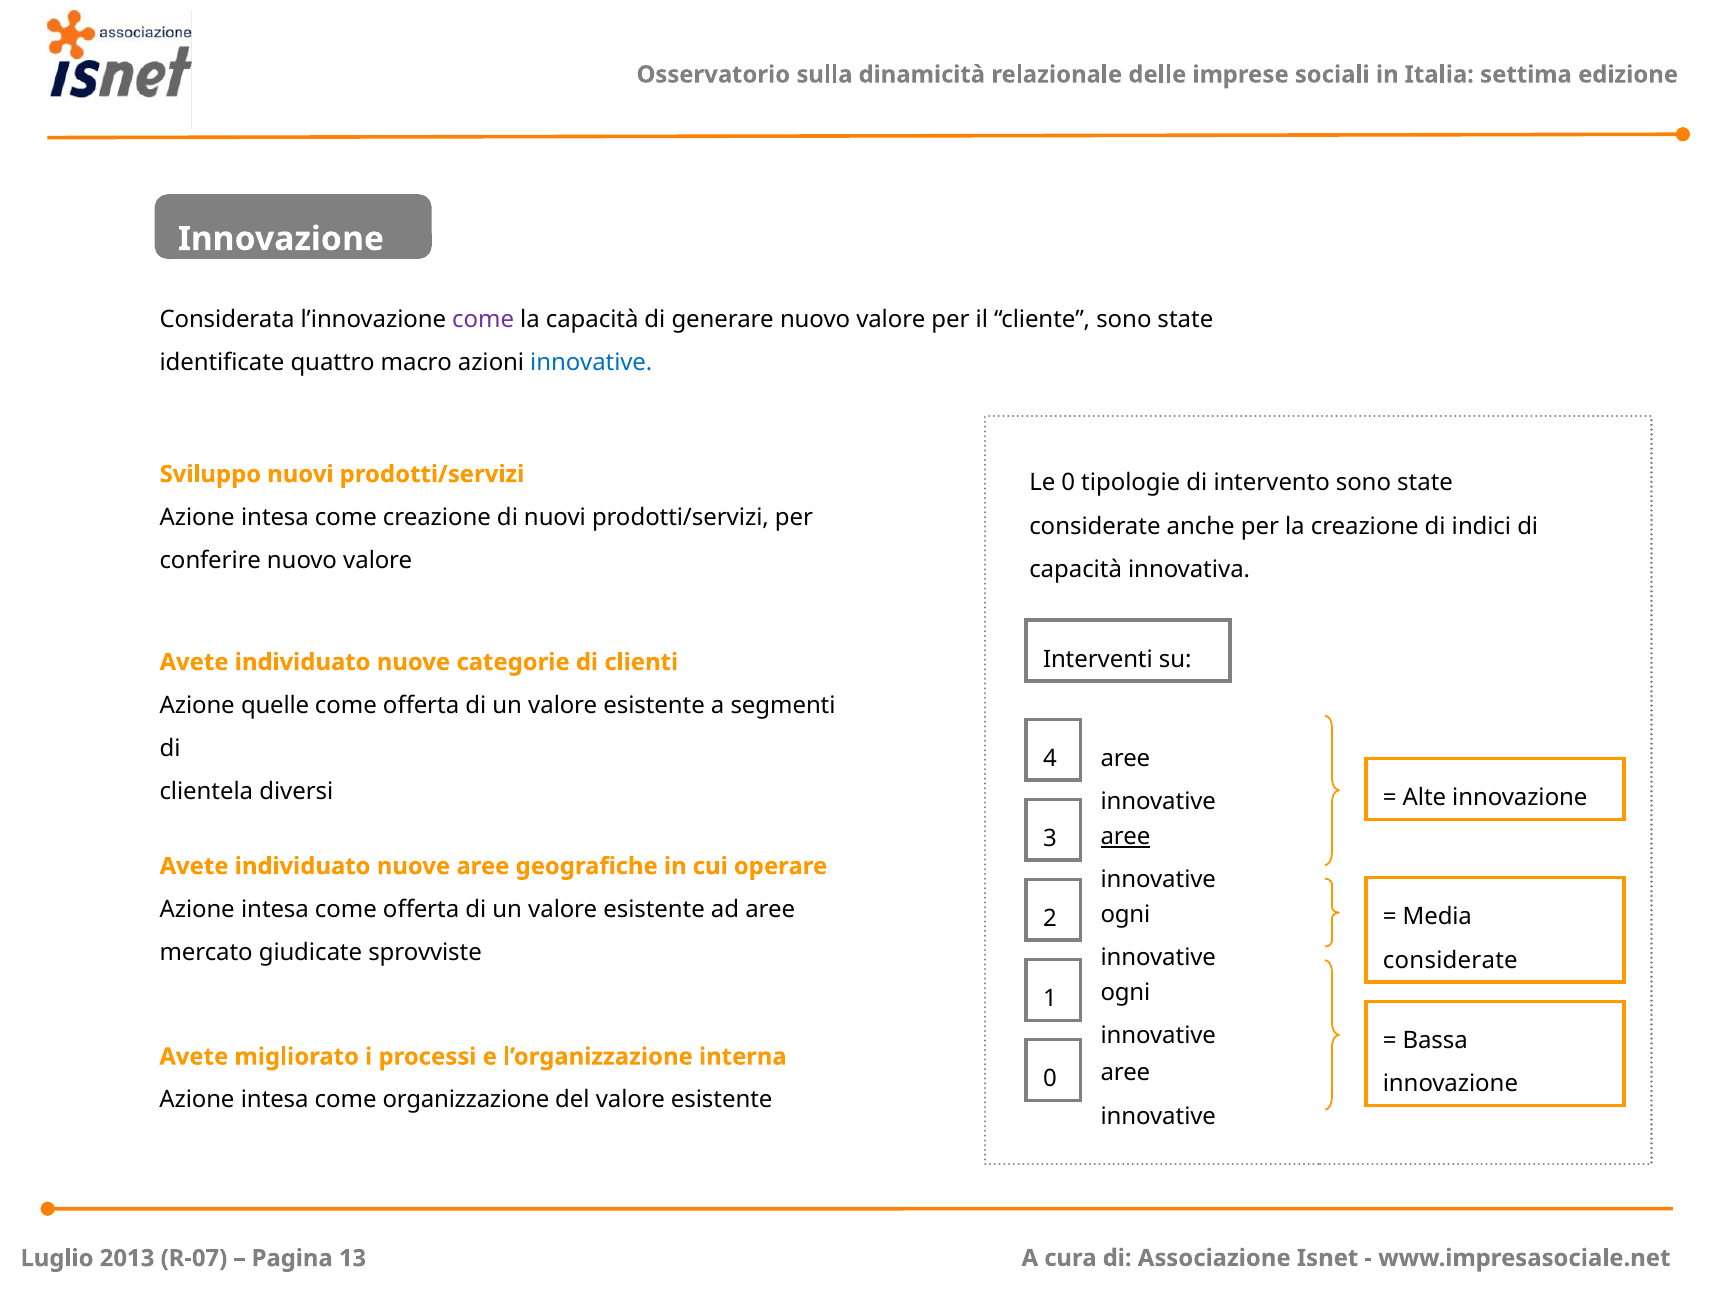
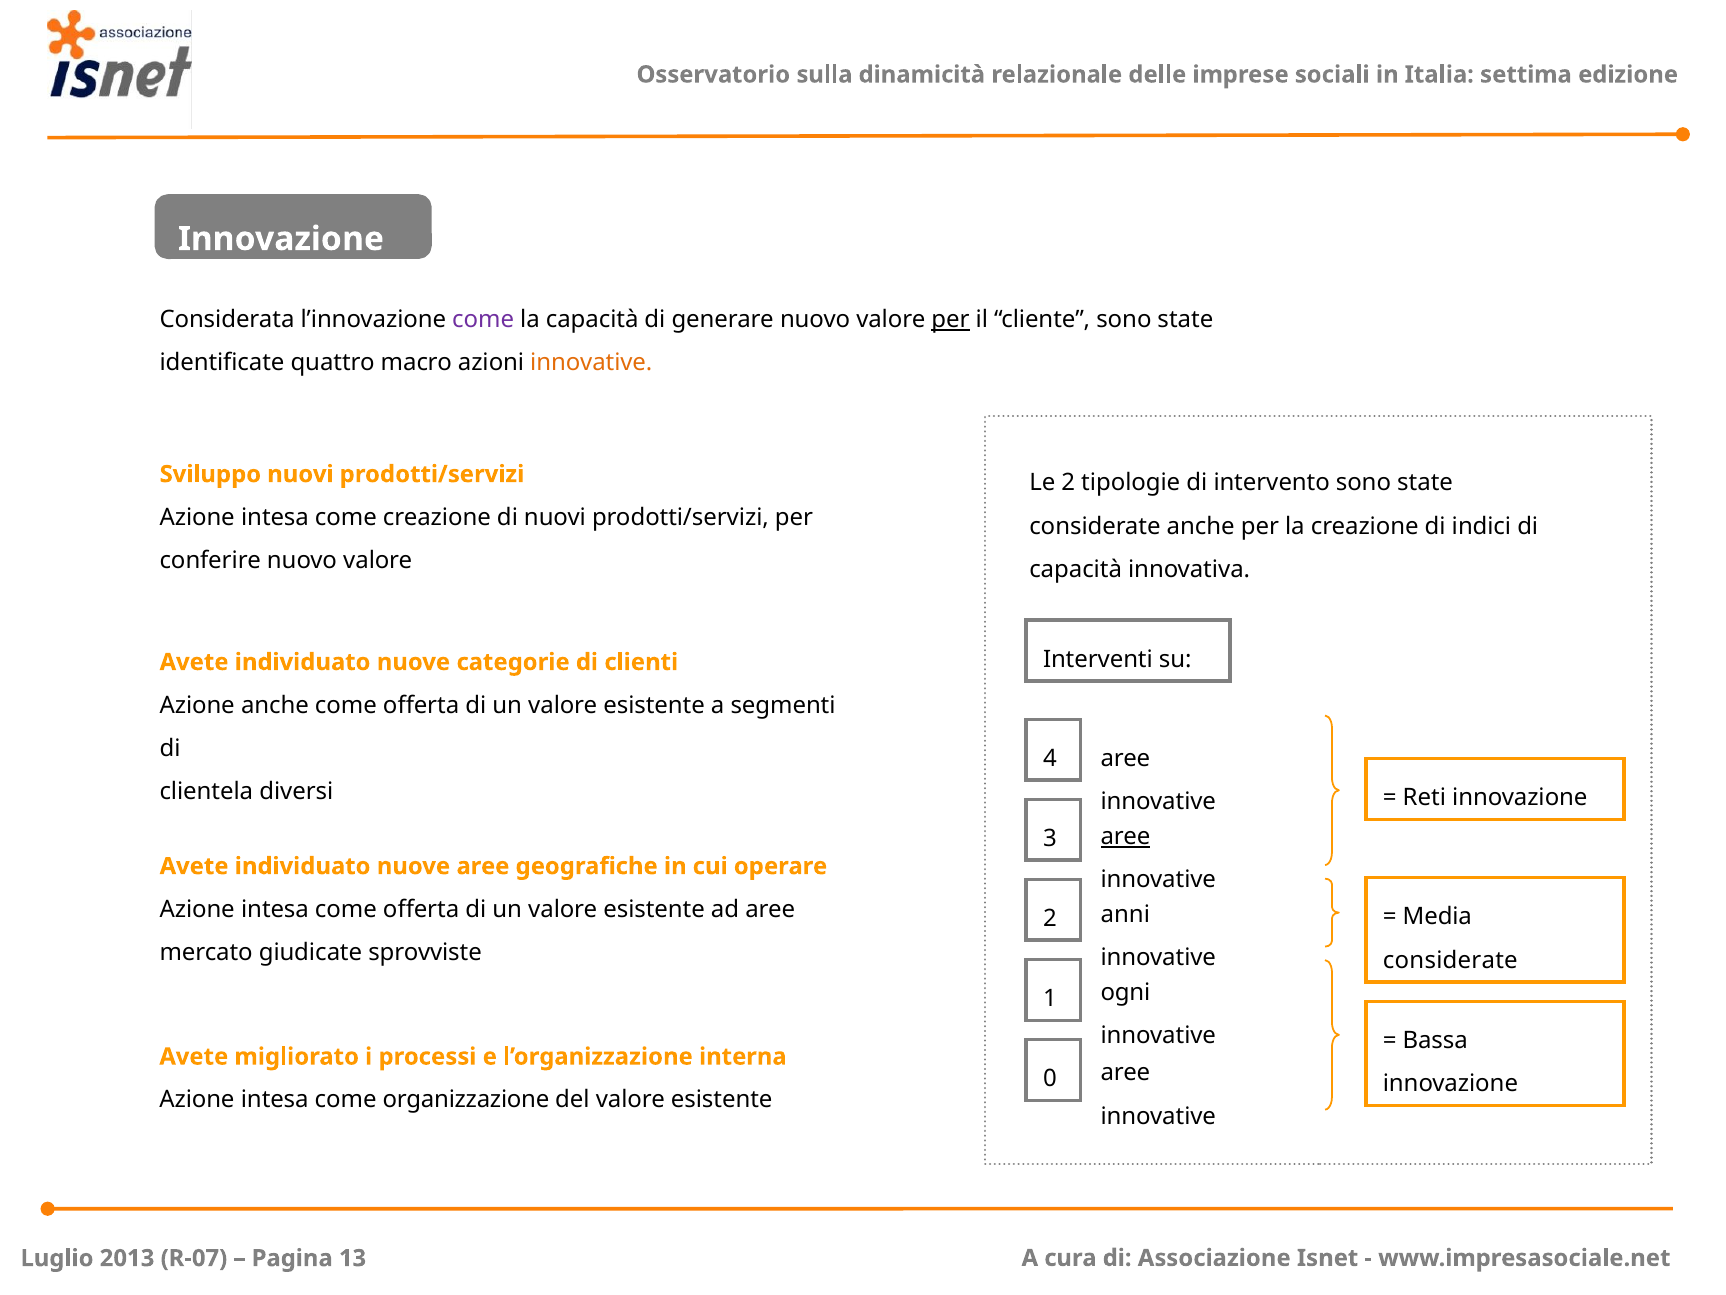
per underline: none -> present (950, 319)
innovative colour: blue -> orange (591, 363)
Le 0: 0 -> 2 (1068, 483)
Azione quelle: quelle -> anche (275, 705)
Alte: Alte -> Reti (1424, 798)
ogni: ogni -> anni (1125, 914)
